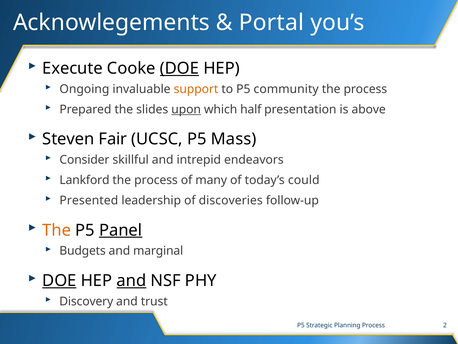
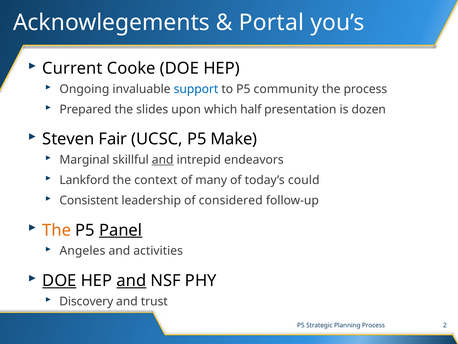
Execute: Execute -> Current (72, 68)
DOE underline: present -> none (179, 68)
support colour: orange -> blue (196, 89)
upon underline: present -> none (186, 109)
above: above -> dozen (369, 109)
Mass: Mass -> Make (234, 139)
Consider: Consider -> Marginal (84, 160)
and underline: none -> present (163, 160)
process: process -> context (156, 180)
Presented: Presented -> Consistent (89, 200)
discoveries: discoveries -> considered (231, 200)
Budgets: Budgets -> Angeles (82, 251)
marginal: marginal -> activities (158, 251)
